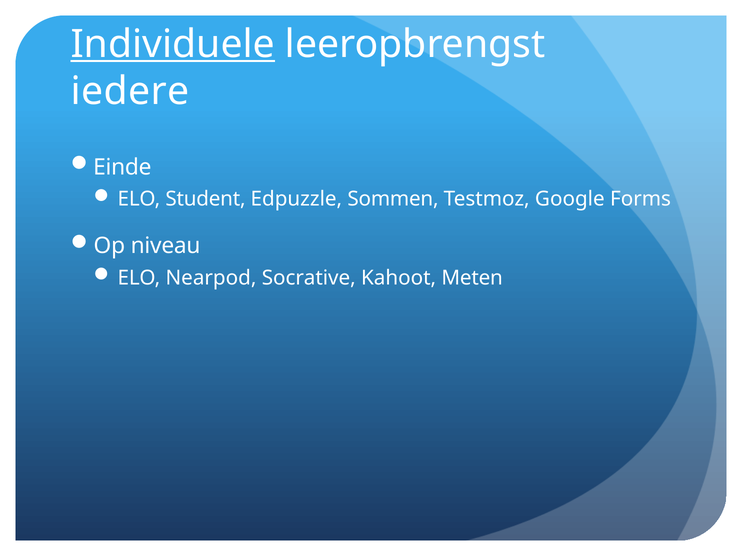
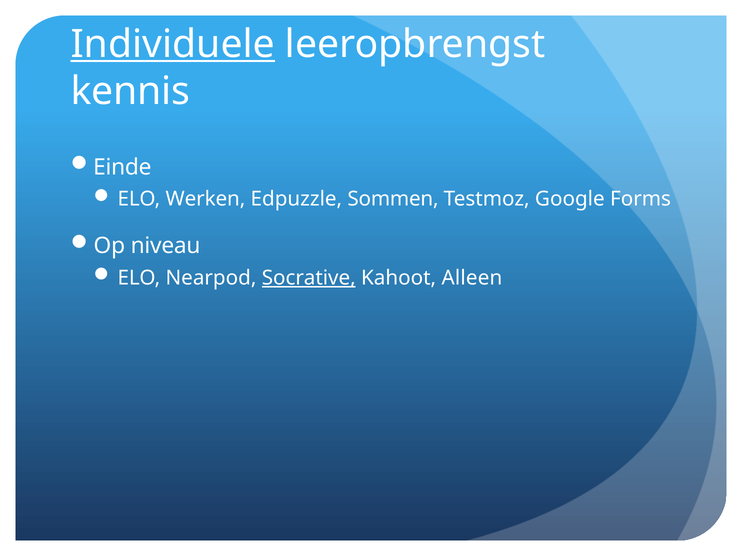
iedere: iedere -> kennis (130, 91)
Student: Student -> Werken (205, 199)
Socrative underline: none -> present (309, 278)
Meten: Meten -> Alleen (472, 278)
